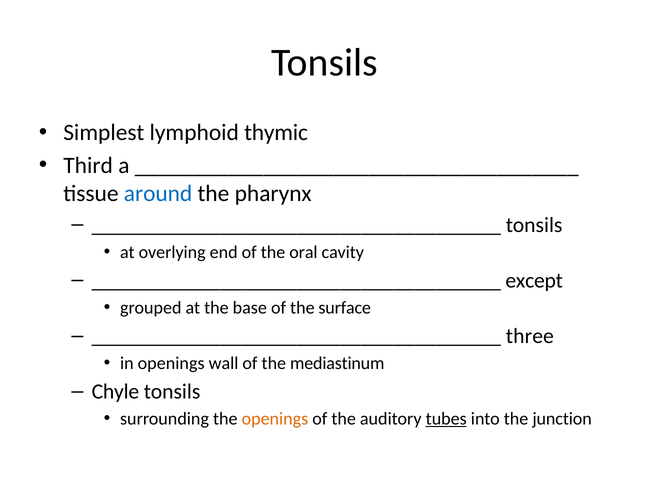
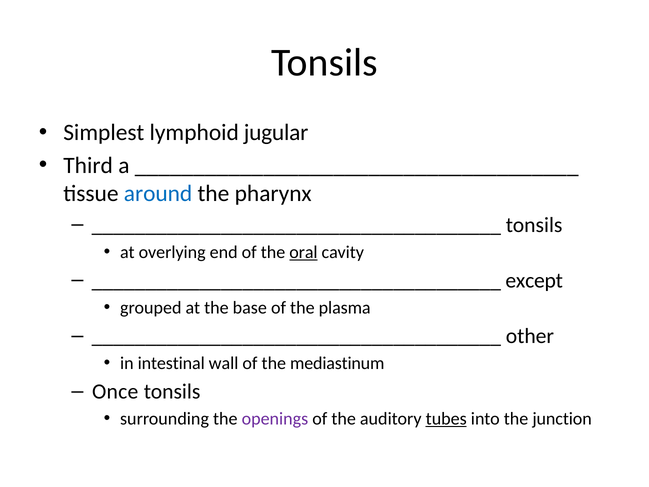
thymic: thymic -> jugular (276, 133)
oral underline: none -> present (303, 252)
surface: surface -> plasma (345, 308)
three: three -> other (530, 336)
in openings: openings -> intestinal (171, 363)
Chyle: Chyle -> Once (115, 392)
openings colour: orange -> purple (275, 419)
